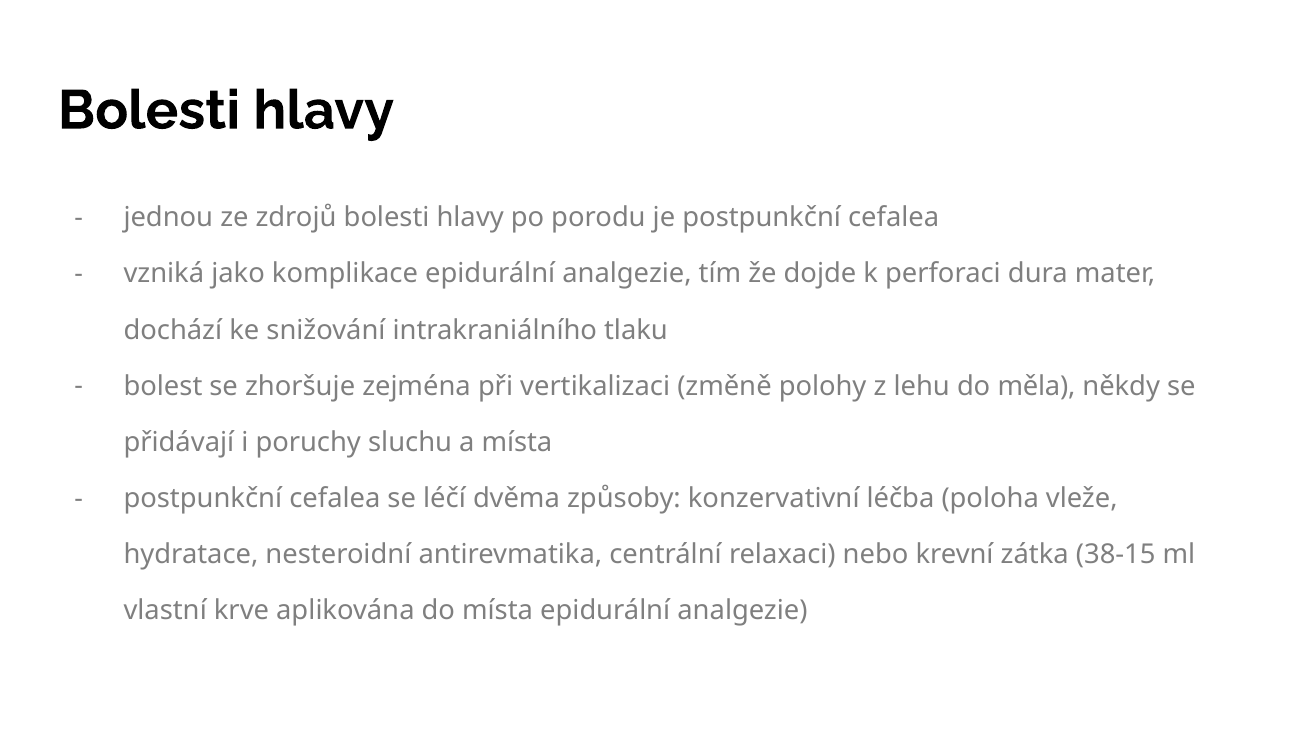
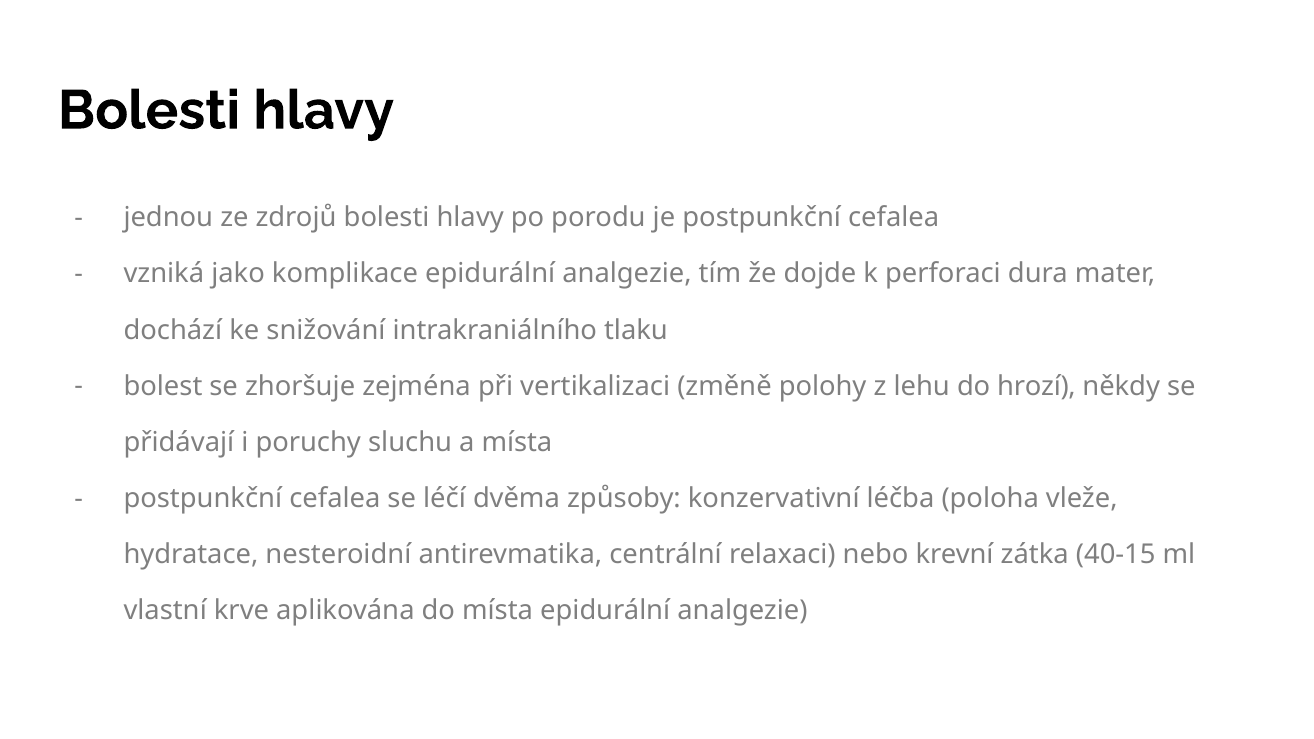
měla: měla -> hrozí (1037, 386)
38-15: 38-15 -> 40-15 (1116, 555)
